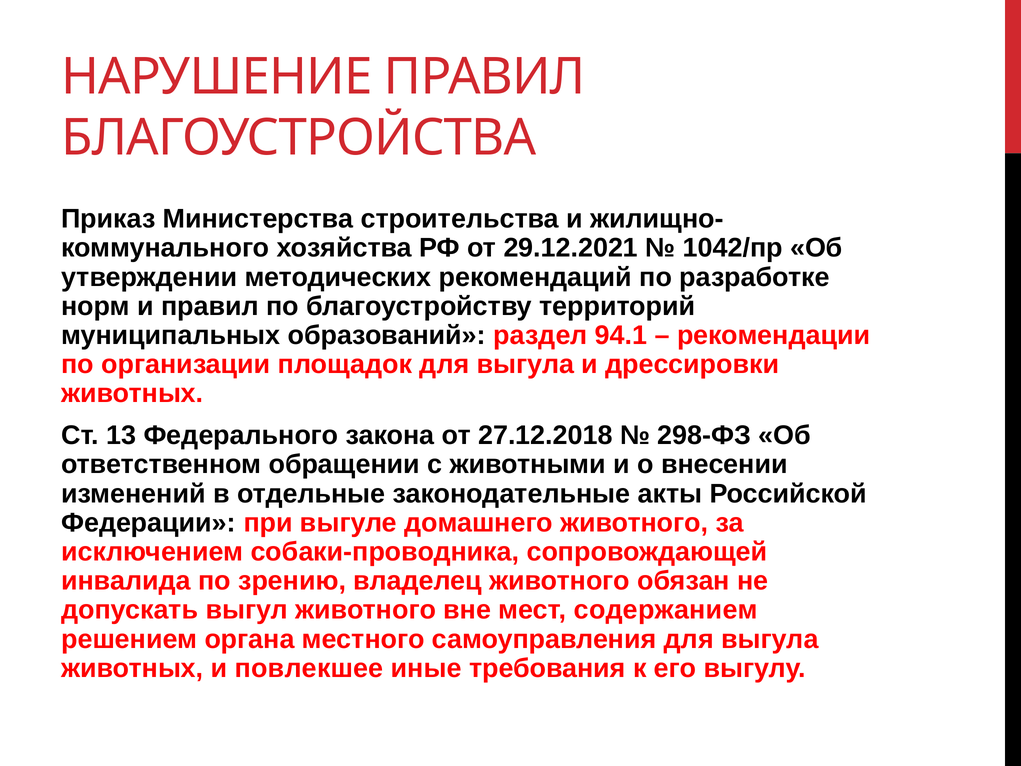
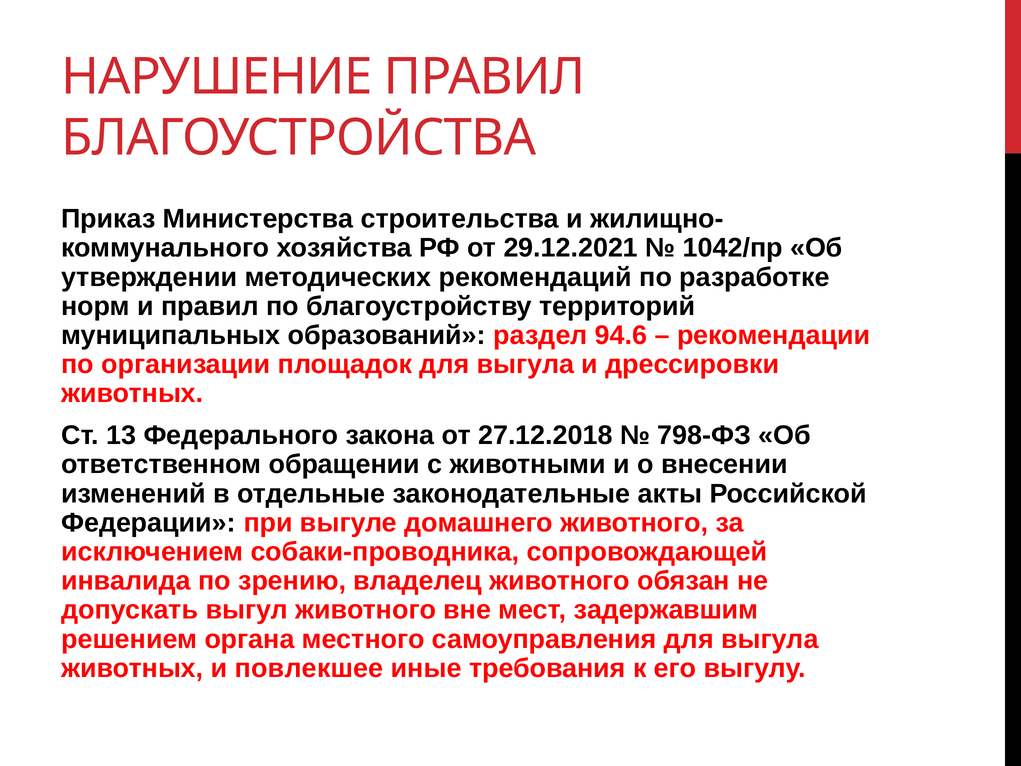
94.1: 94.1 -> 94.6 (621, 335)
298-ФЗ: 298-ФЗ -> 798-ФЗ (704, 435)
содержанием: содержанием -> задержавшим (666, 610)
